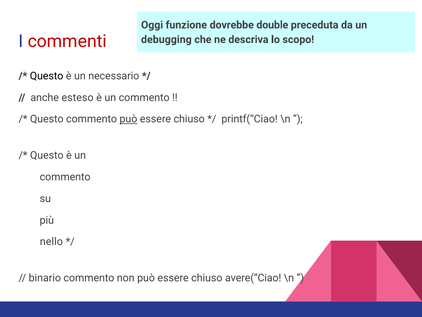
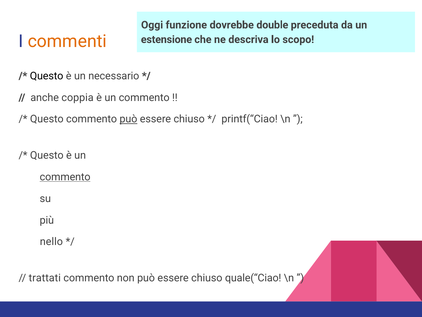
commenti colour: red -> orange (67, 41)
debugging: debugging -> estensione (166, 39)
esteso: esteso -> coppia (78, 97)
commento underline: none -> present (65, 177)
binario: binario -> trattati (45, 278)
avere(“Ciao: avere(“Ciao -> quale(“Ciao (253, 278)
